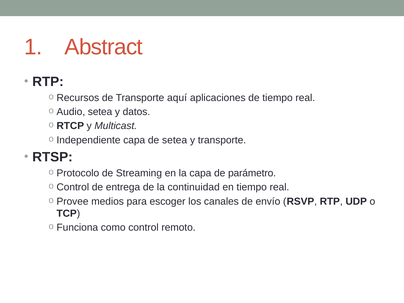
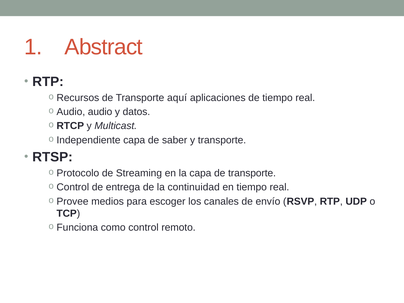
Audio setea: setea -> audio (100, 112)
de setea: setea -> saber (175, 140)
capa de parámetro: parámetro -> transporte (252, 173)
